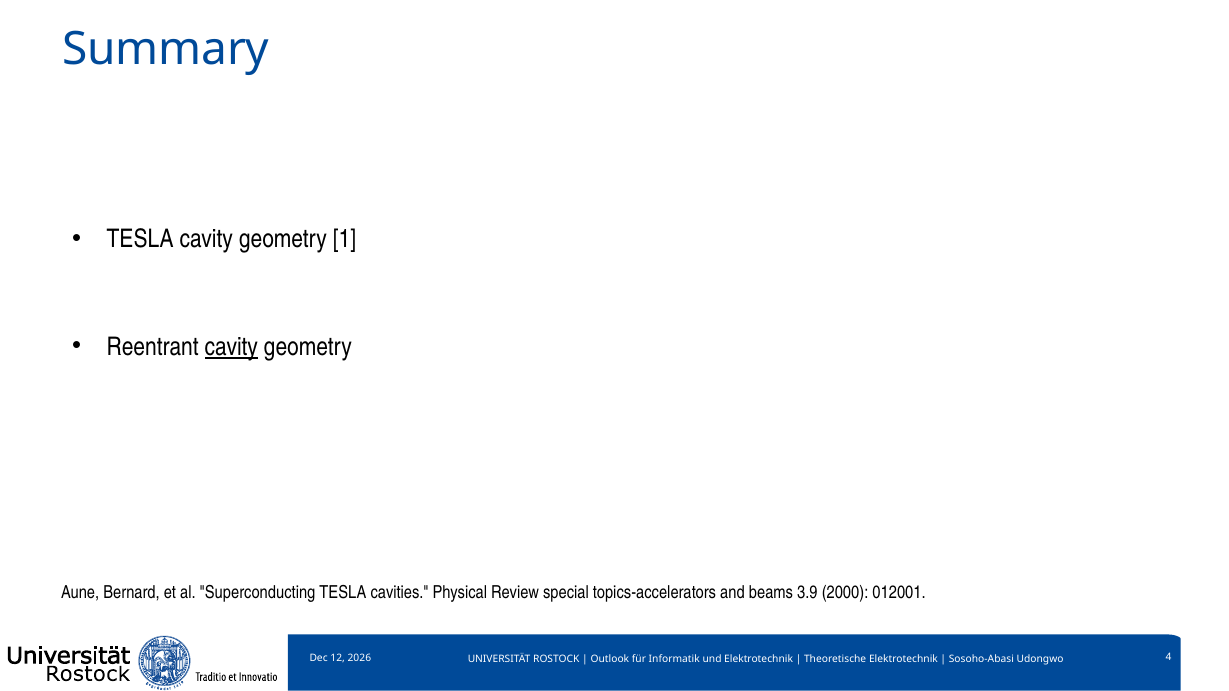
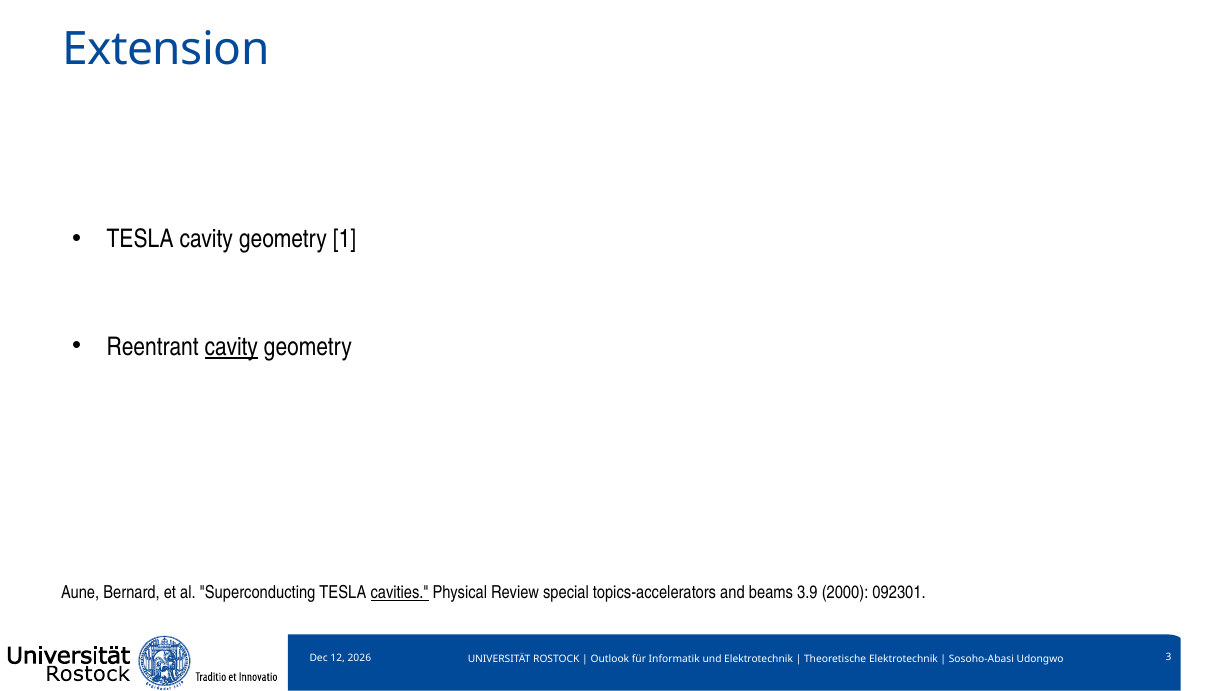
Summary: Summary -> Extension (166, 49)
cavities underline: none -> present (400, 593)
012001: 012001 -> 092301 (899, 593)
4: 4 -> 3 (1169, 657)
